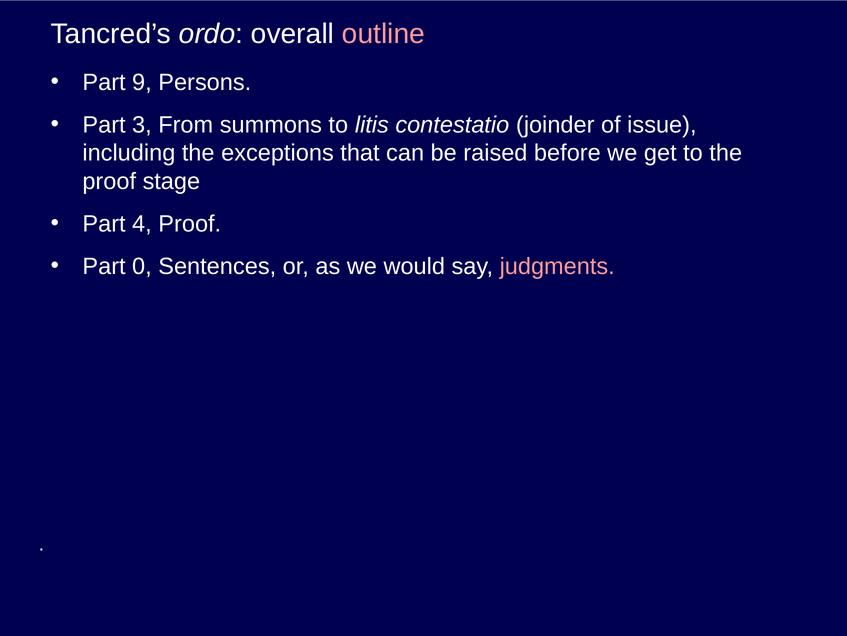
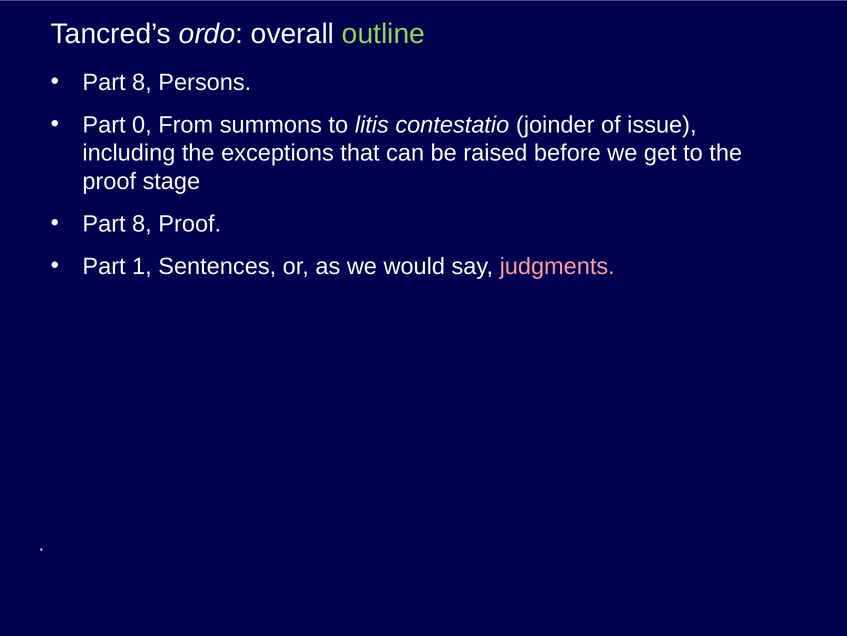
outline colour: pink -> light green (383, 34)
9: 9 -> 8 (142, 82)
3: 3 -> 0 (142, 125)
4: 4 -> 8 (142, 224)
0: 0 -> 1 (142, 266)
